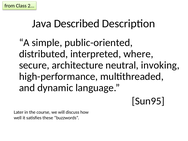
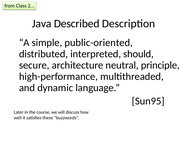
where: where -> should (138, 54)
invoking: invoking -> principle (160, 65)
